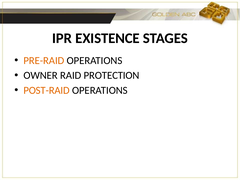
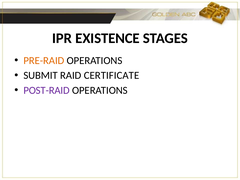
OWNER: OWNER -> SUBMIT (41, 75)
PROTECTION: PROTECTION -> CERTIFICATE (112, 75)
POST-RAID colour: orange -> purple (47, 90)
